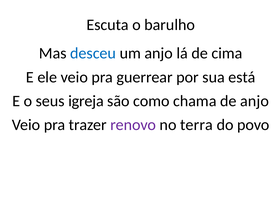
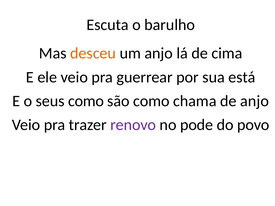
desceu colour: blue -> orange (93, 53)
seus igreja: igreja -> como (86, 101)
terra: terra -> pode (197, 125)
